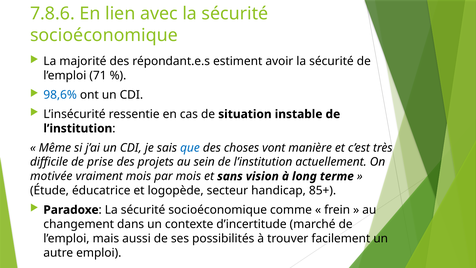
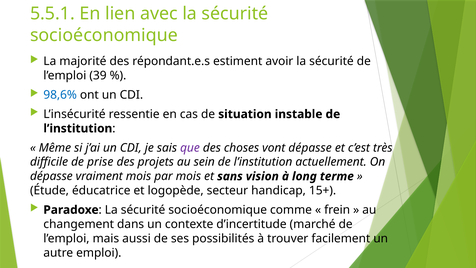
7.8.6: 7.8.6 -> 5.5.1 (52, 14)
71: 71 -> 39 (98, 76)
que colour: blue -> purple (190, 148)
vont manière: manière -> dépasse (310, 148)
motivée: motivée -> dépasse (51, 176)
85+: 85+ -> 15+ (323, 190)
